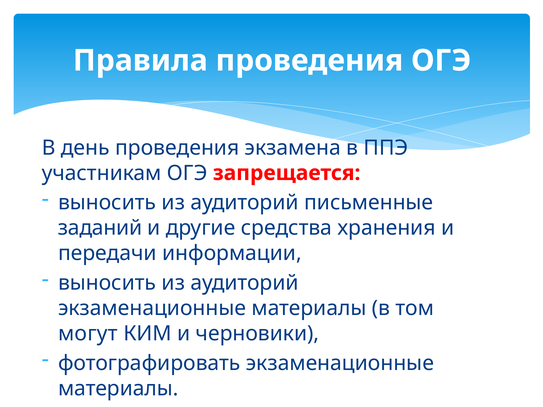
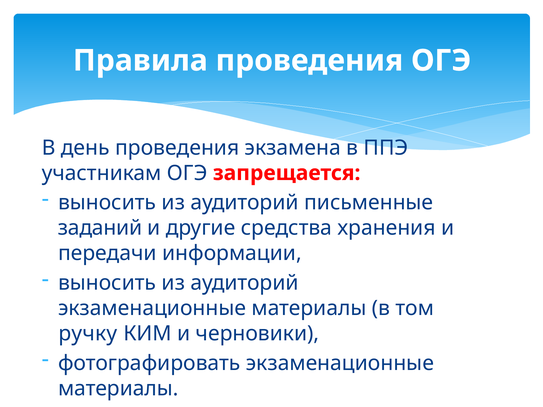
могут: могут -> ручку (88, 334)
